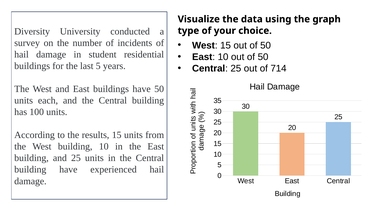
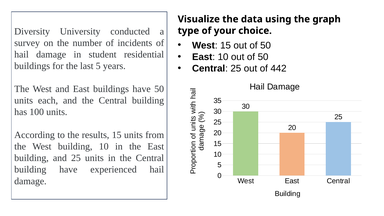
714: 714 -> 442 (279, 68)
